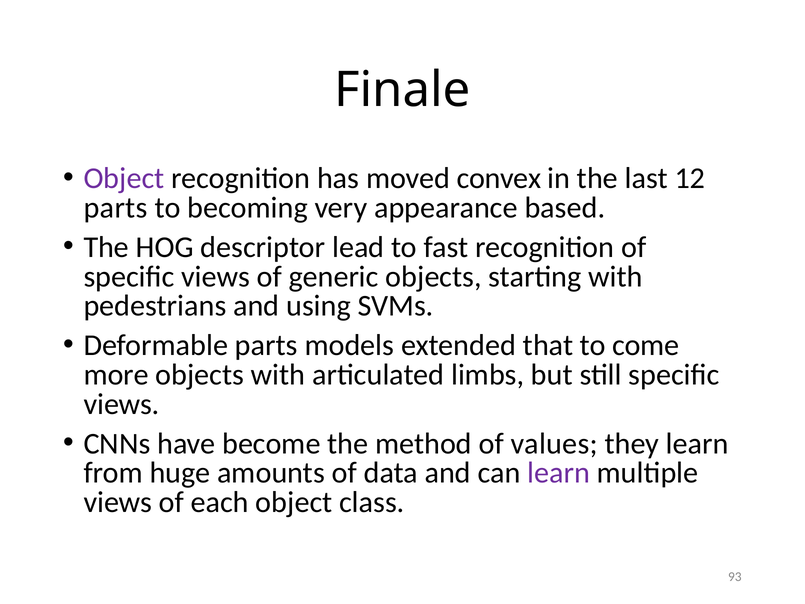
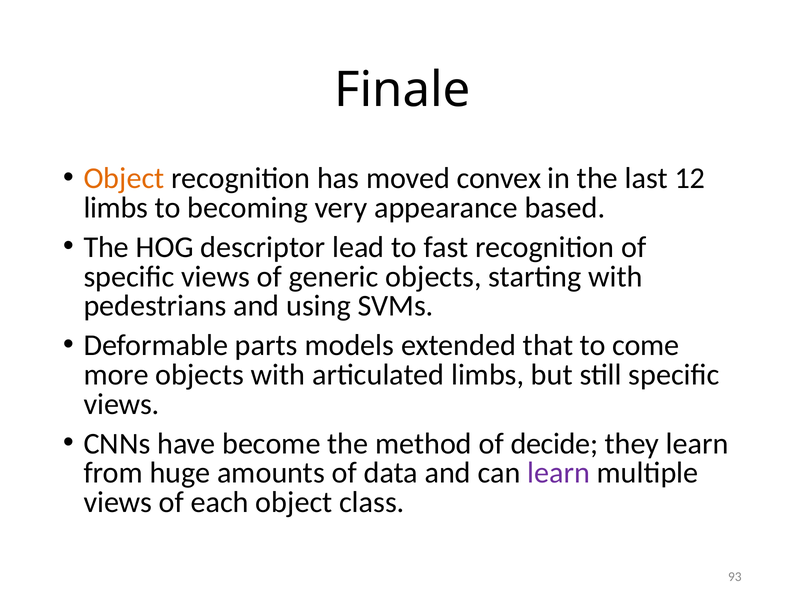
Object colour: purple -> orange (124, 178)
parts: parts -> limbs (116, 208)
values: values -> decide (554, 443)
